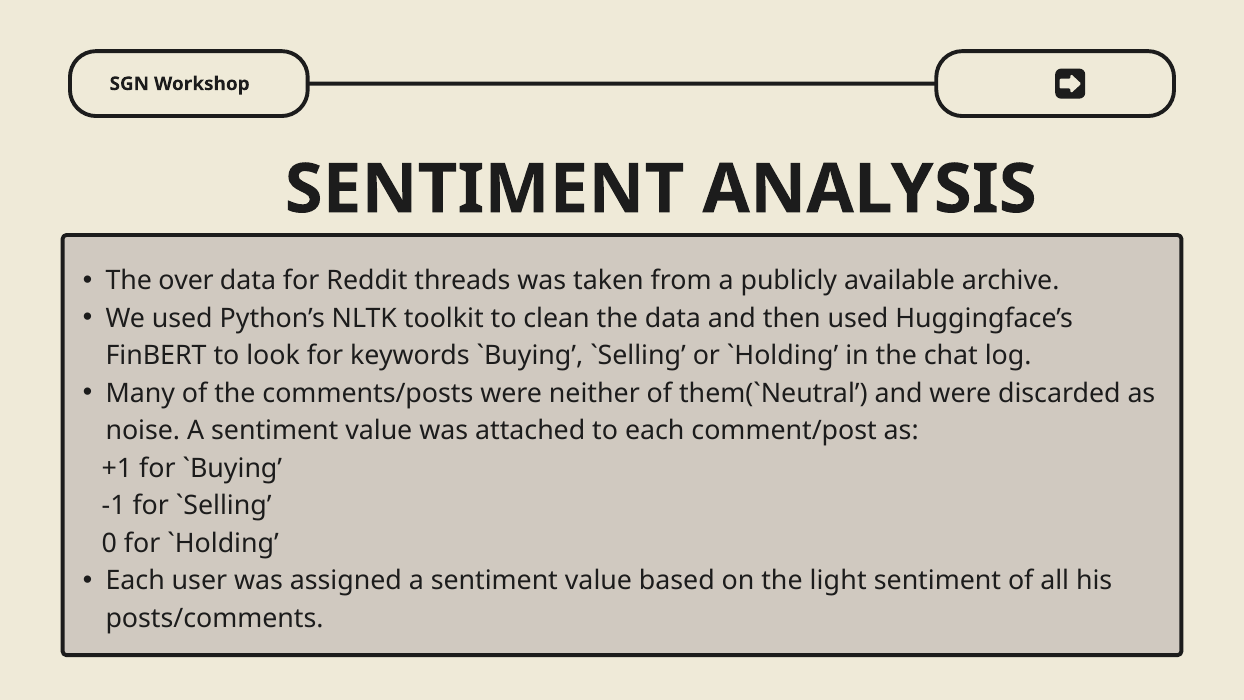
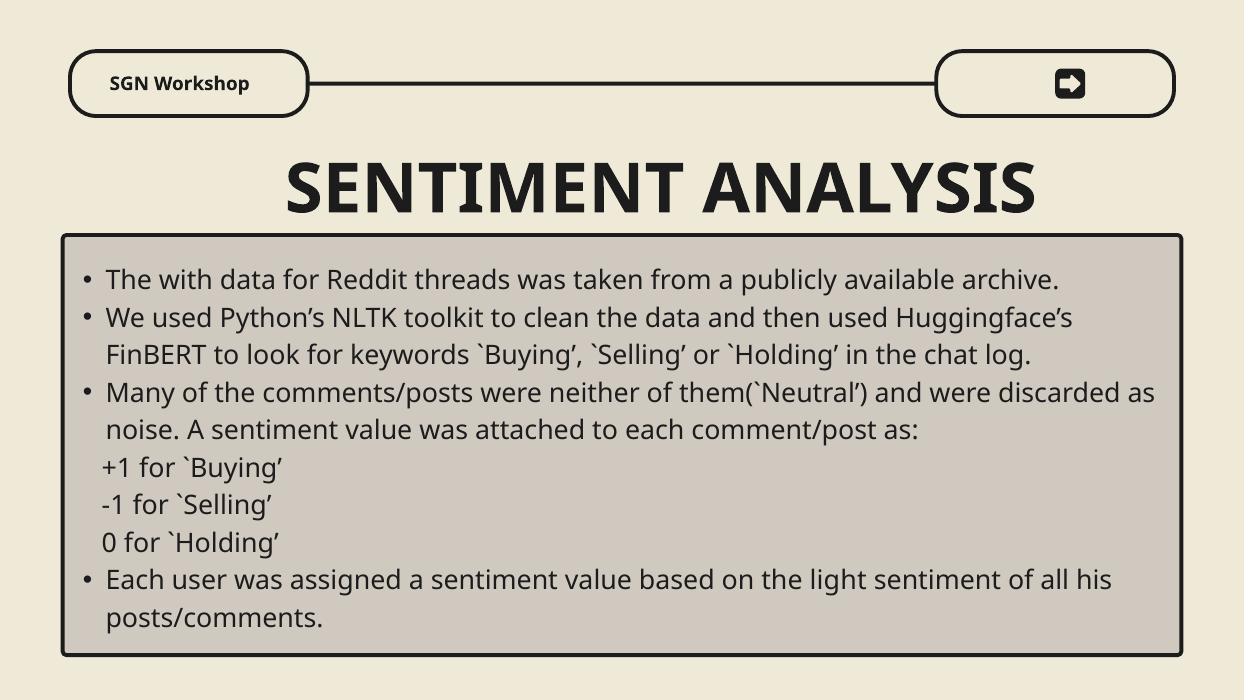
over: over -> with (186, 281)
